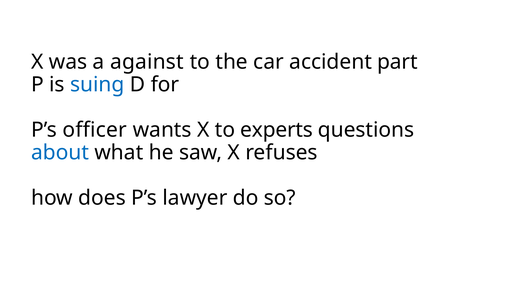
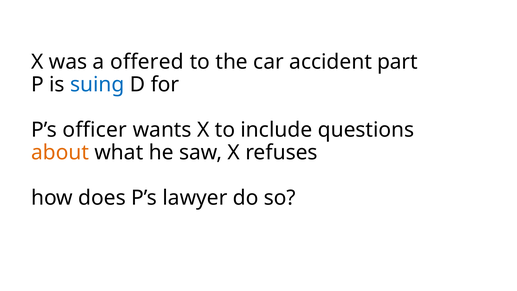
against: against -> offered (147, 62)
experts: experts -> include (276, 130)
about colour: blue -> orange (60, 152)
